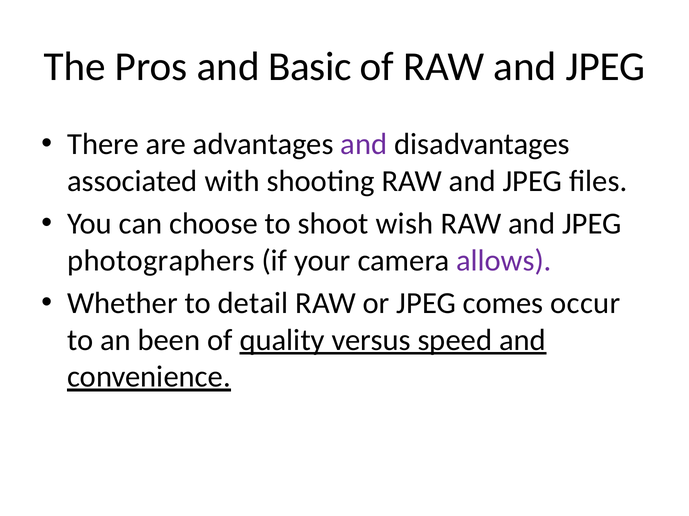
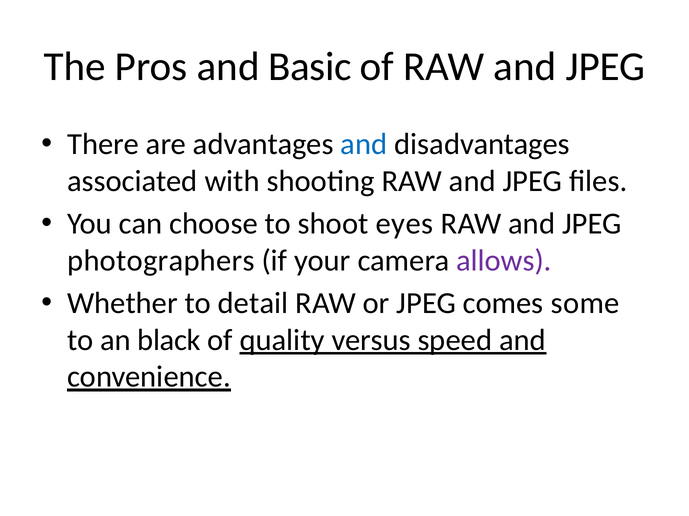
and colour: purple -> blue (364, 145)
wish: wish -> eyes (405, 224)
occur: occur -> some (585, 304)
been: been -> black (169, 341)
